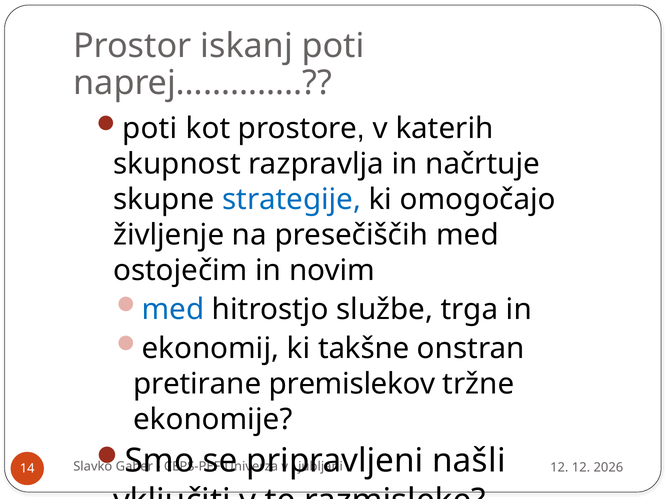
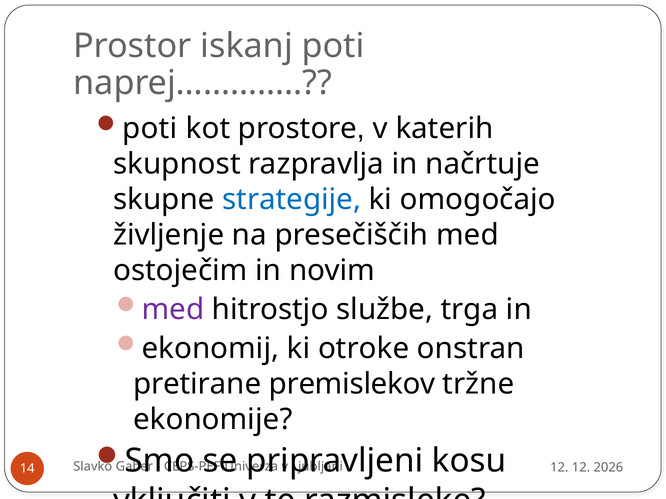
med colour: blue -> purple (173, 310)
takšne: takšne -> otroke (364, 349)
našli: našli -> kosu (469, 461)
